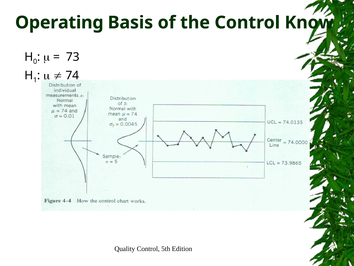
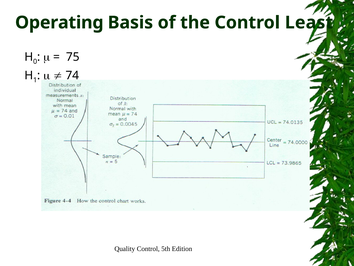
Know: Know -> Least (309, 23)
73: 73 -> 75 (73, 57)
